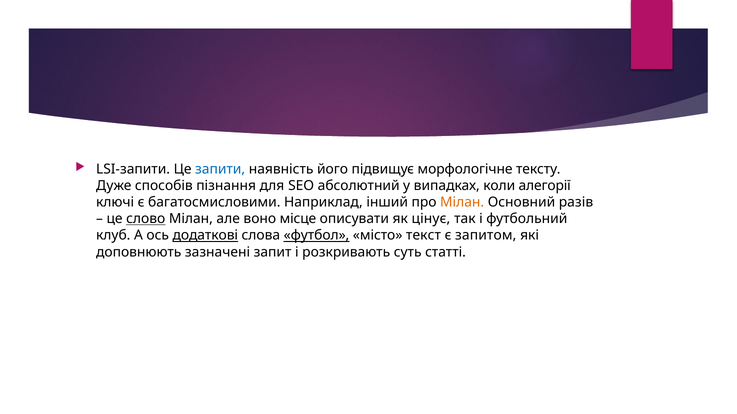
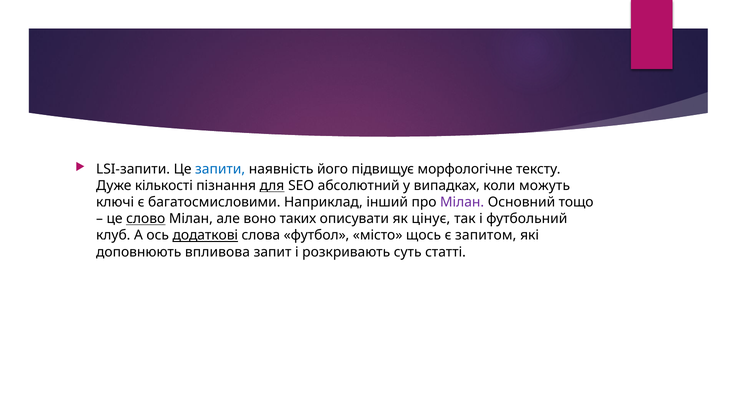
способів: способів -> кількості (164, 186)
для underline: none -> present (272, 186)
алегорії: алегорії -> можуть (545, 186)
Мілан colour: orange -> purple (462, 203)
разів: разів -> тощо (576, 203)
місце: місце -> таких (298, 219)
футбол underline: present -> none (317, 236)
текст: текст -> щось (424, 236)
зазначені: зазначені -> впливова (217, 252)
